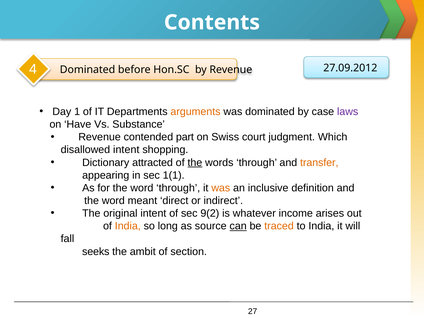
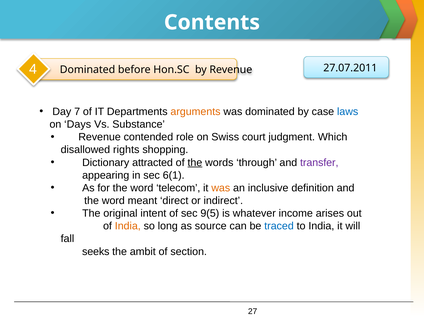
27.09.2012: 27.09.2012 -> 27.07.2011 (350, 68)
1: 1 -> 7 (77, 112)
laws colour: purple -> blue (348, 112)
Have: Have -> Days (78, 124)
part: part -> role (185, 137)
disallowed intent: intent -> rights (126, 150)
transfer colour: orange -> purple (319, 163)
1(1: 1(1 -> 6(1 (174, 175)
word through: through -> telecom (178, 188)
9(2: 9(2 -> 9(5 (210, 213)
can underline: present -> none (238, 226)
traced colour: orange -> blue (279, 226)
